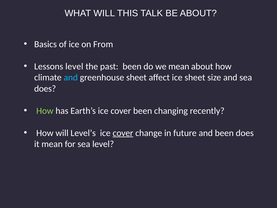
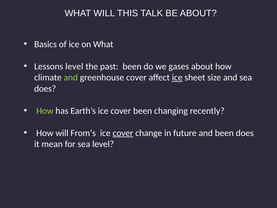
on From: From -> What (103, 44)
we mean: mean -> gases (179, 66)
and colour: light blue -> light green (71, 77)
greenhouse sheet: sheet -> cover (136, 77)
ice underline: none -> present (177, 77)
Level’s: Level’s -> From’s (83, 133)
